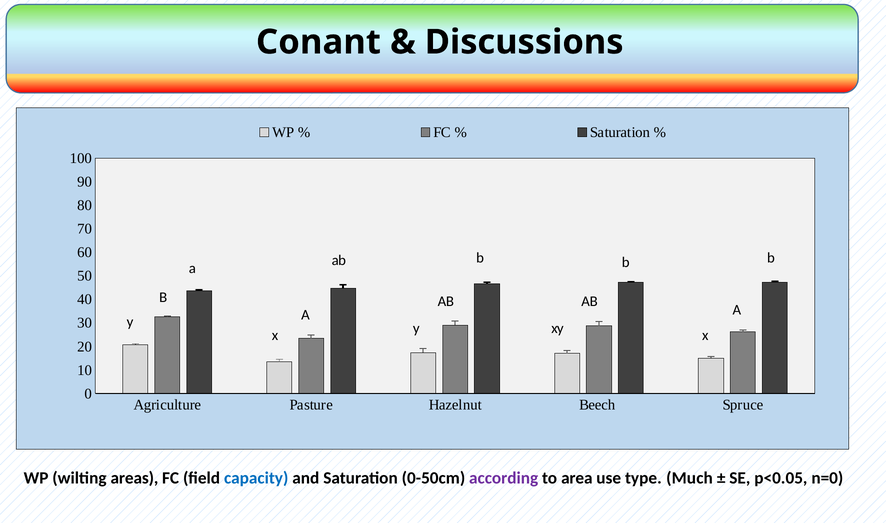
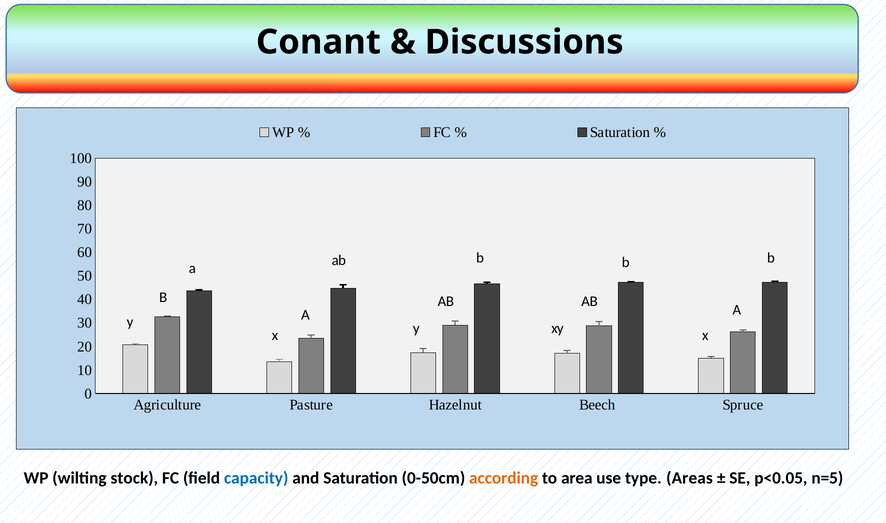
areas: areas -> stock (134, 478)
according colour: purple -> orange (504, 478)
Much: Much -> Areas (689, 478)
n=0: n=0 -> n=5 (827, 478)
